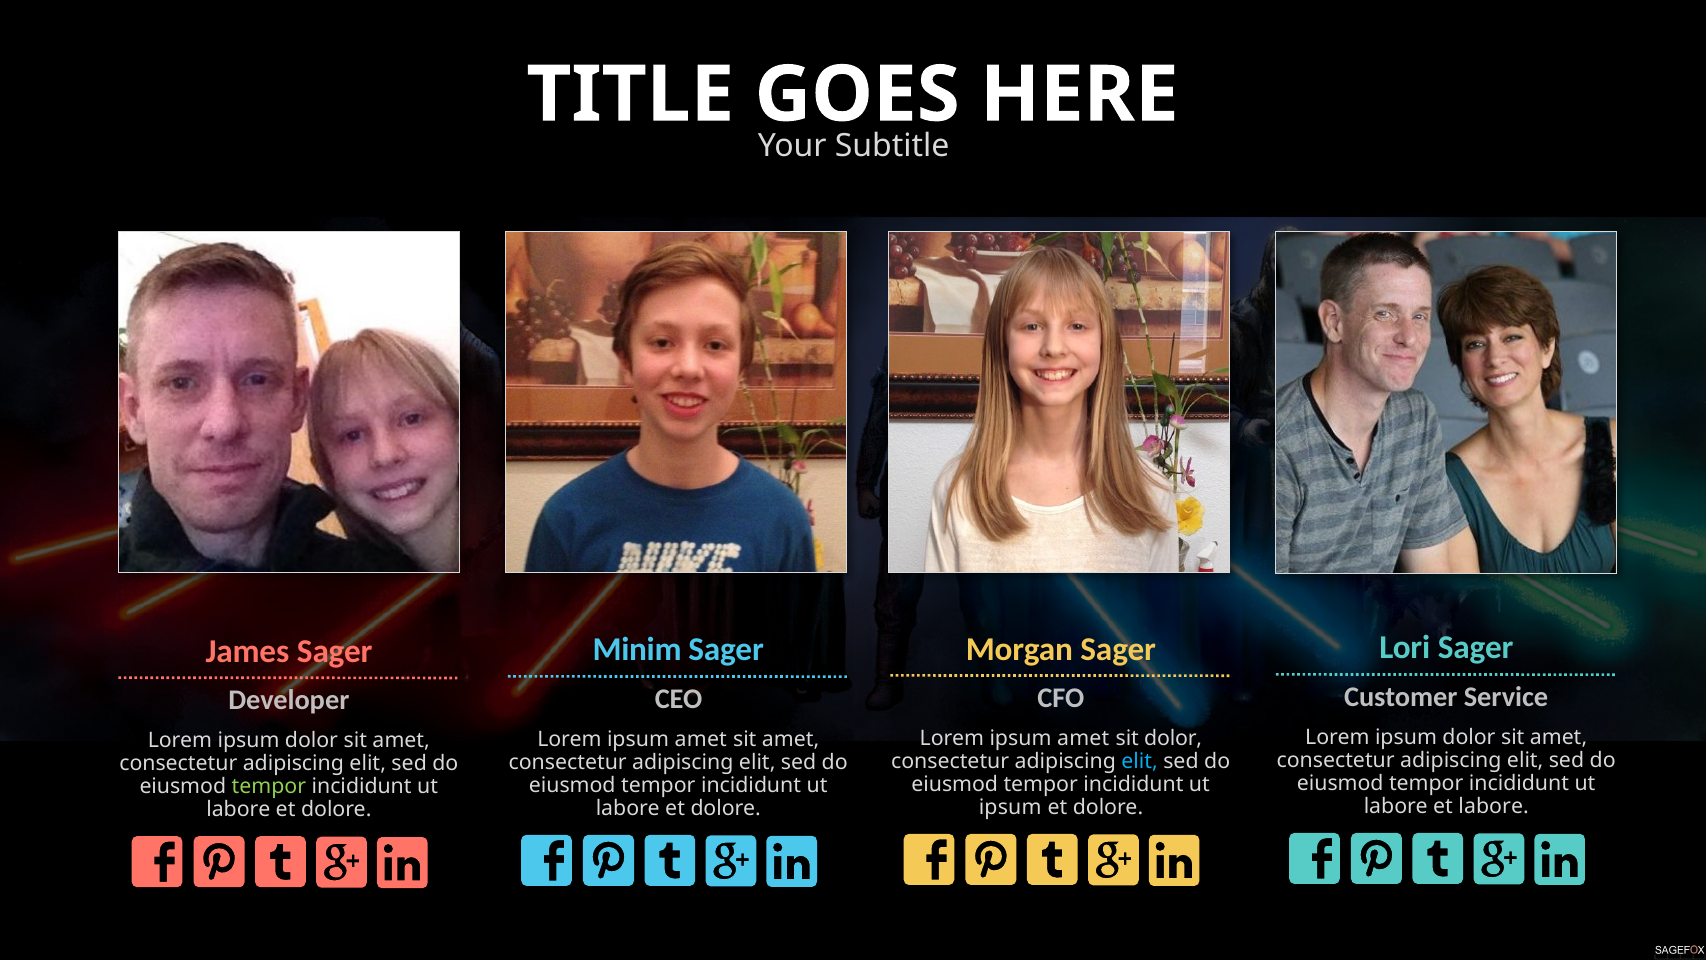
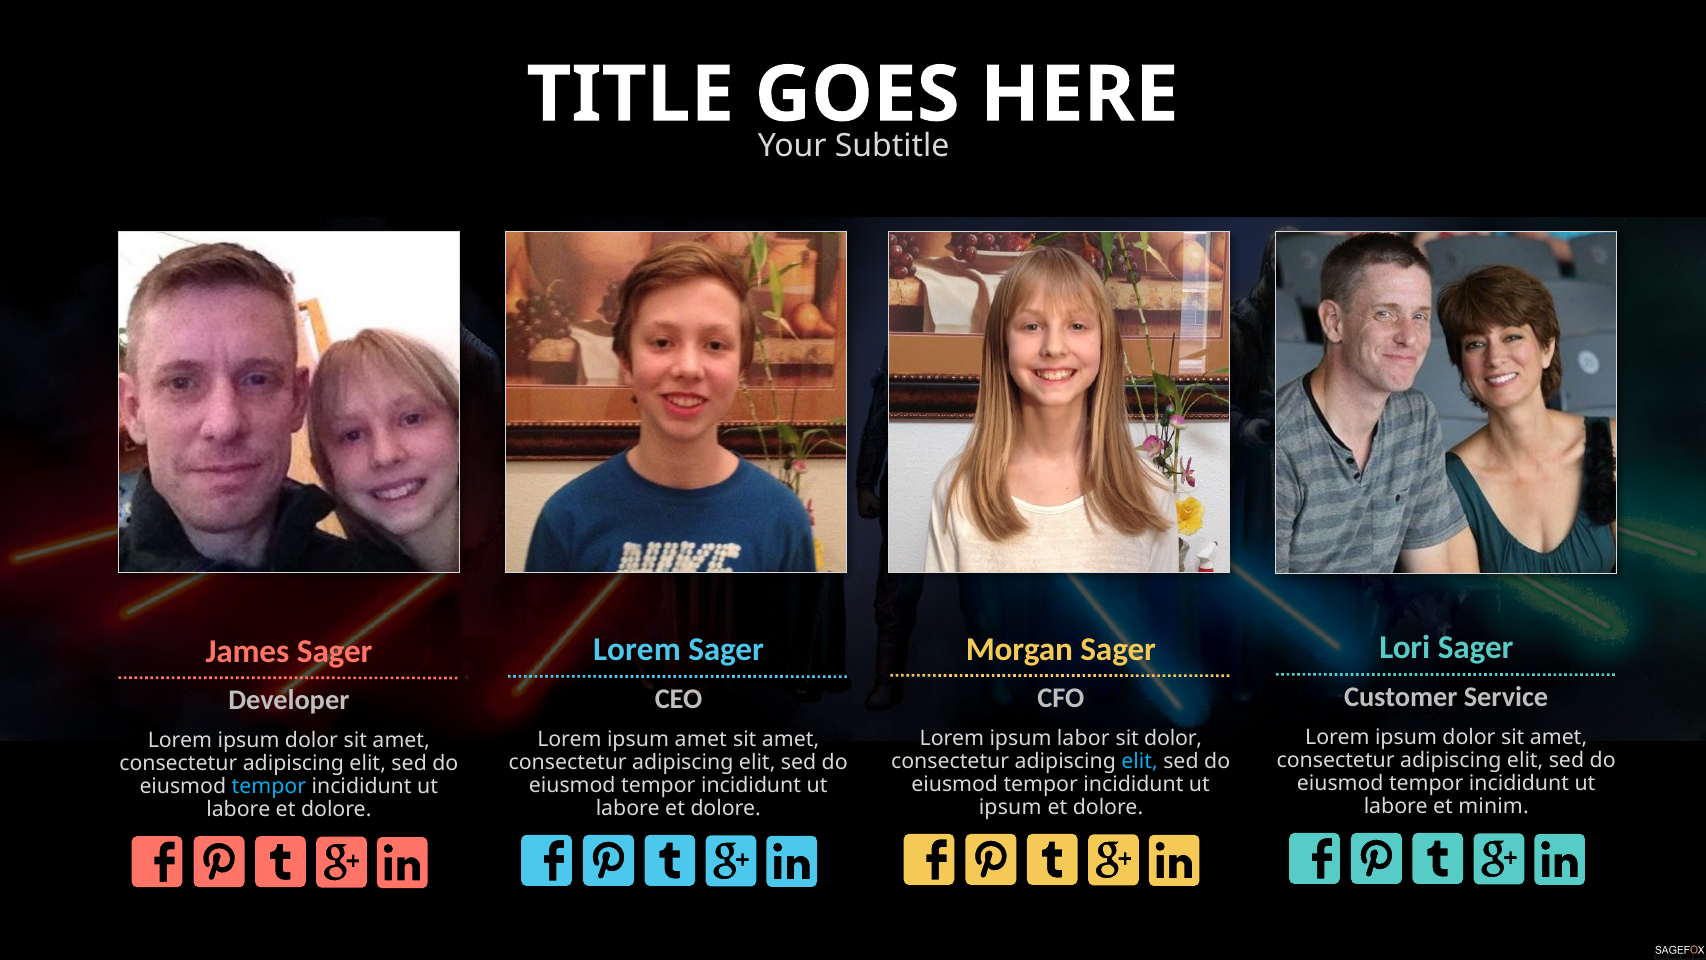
Minim: Minim -> Lorem (637, 650)
amet: amet -> labor (1083, 738)
tempor colour: light green -> light blue (269, 786)
et labore: labore -> minim (1494, 806)
